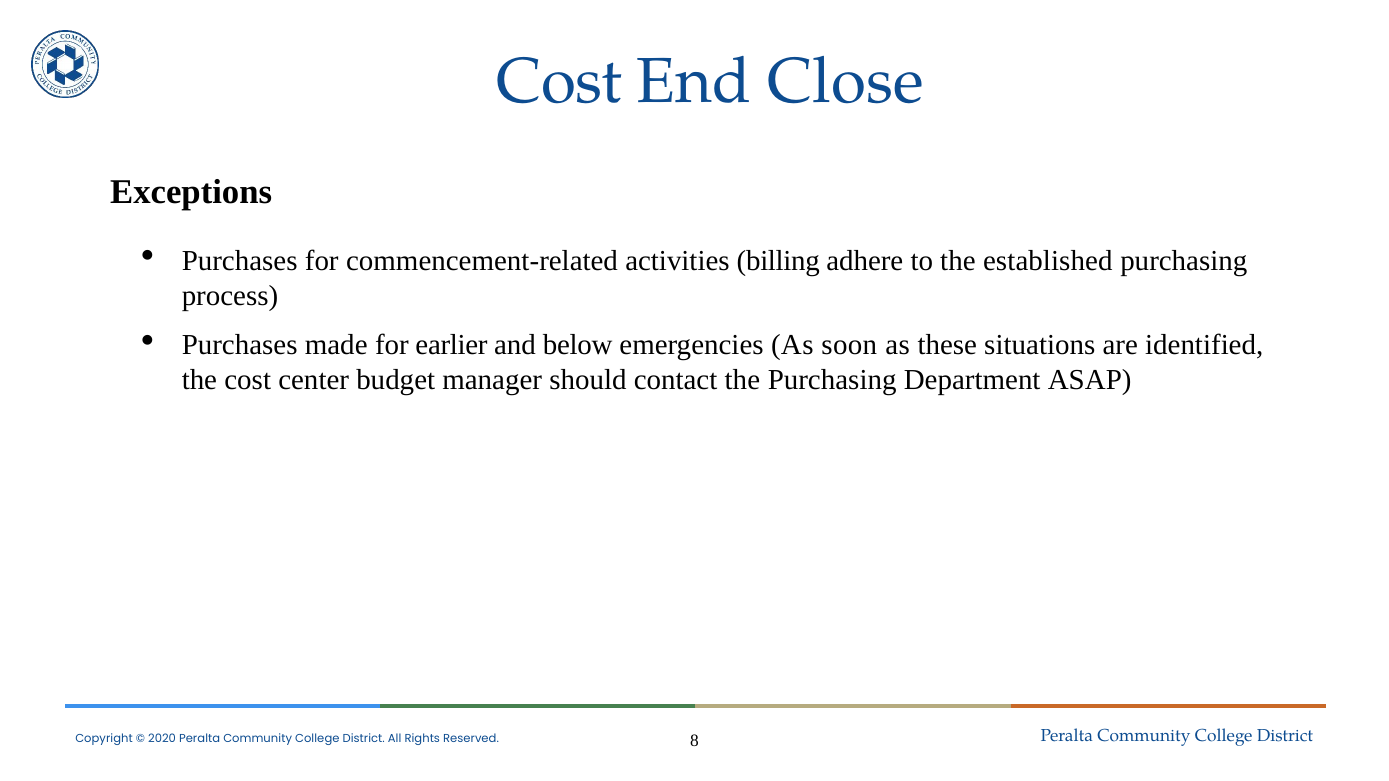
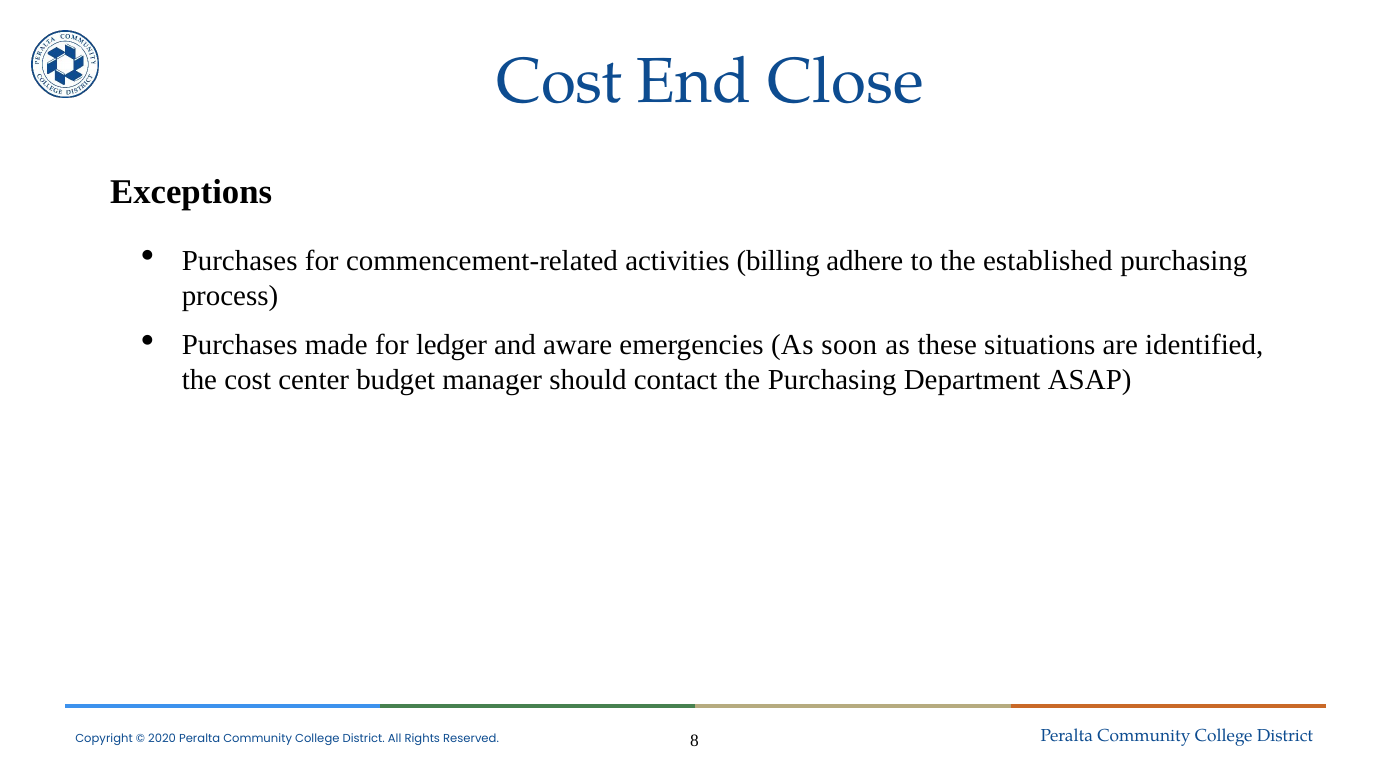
earlier: earlier -> ledger (452, 346)
below: below -> aware (578, 346)
